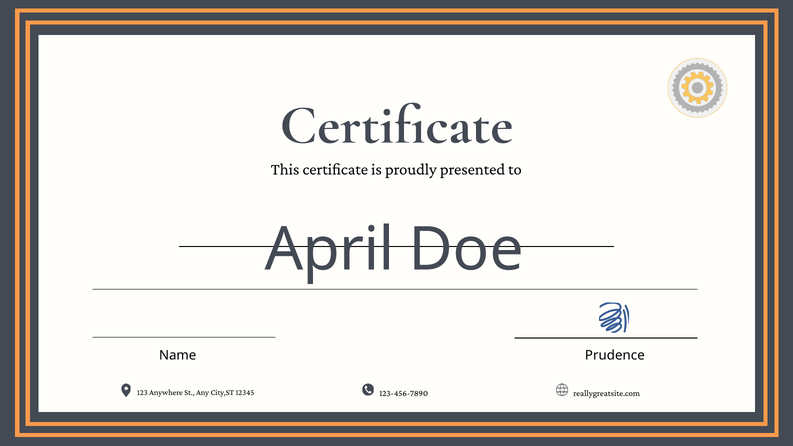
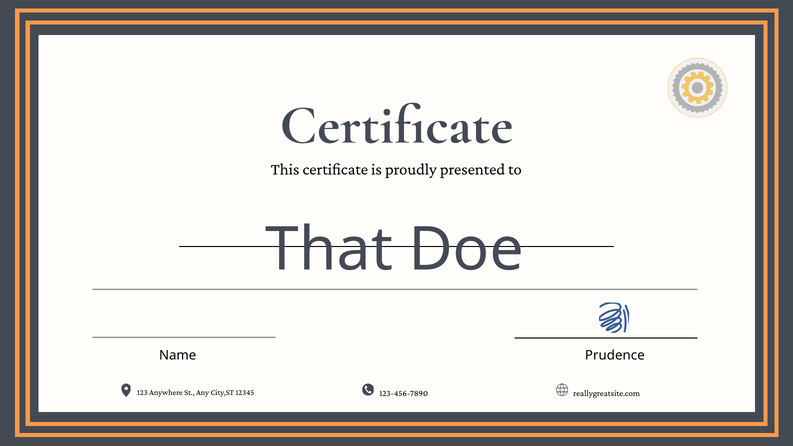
April: April -> That (329, 250)
